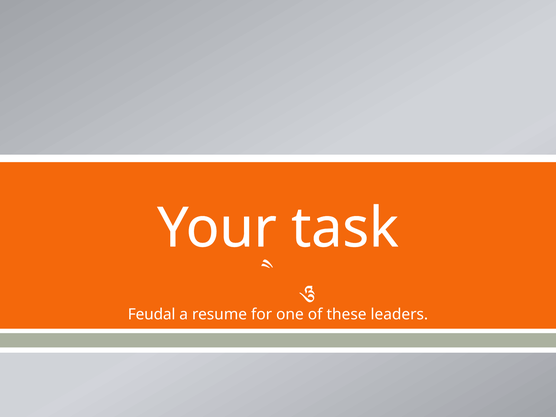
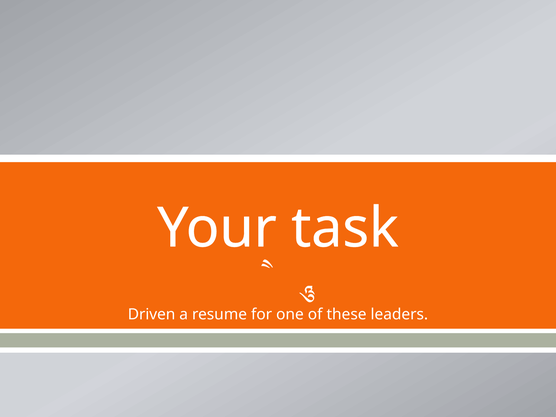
Feudal: Feudal -> Driven (152, 314)
